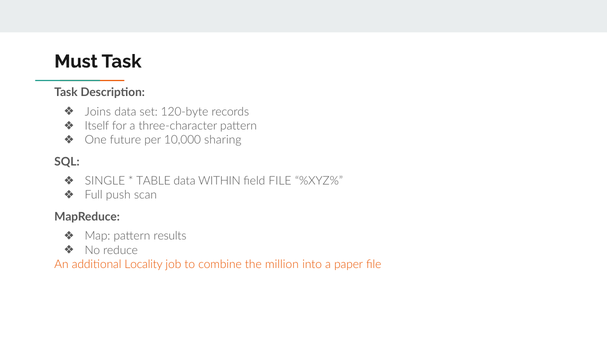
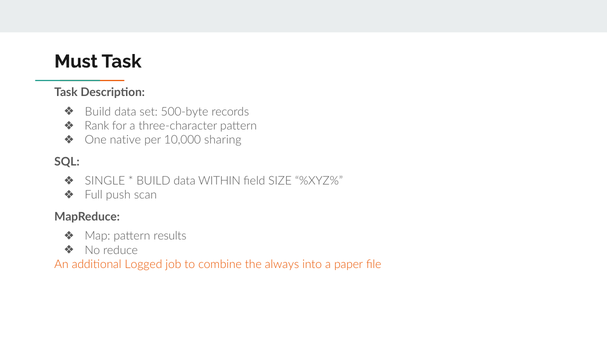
Joins: Joins -> Build (98, 112)
120-byte: 120-byte -> 500-byte (185, 112)
Itself: Itself -> Rank (97, 126)
future: future -> native (125, 140)
TABLE: TABLE -> BUILD (153, 181)
field FILE: FILE -> SIZE (280, 181)
Locality: Locality -> Logged (143, 265)
million: million -> always (282, 265)
